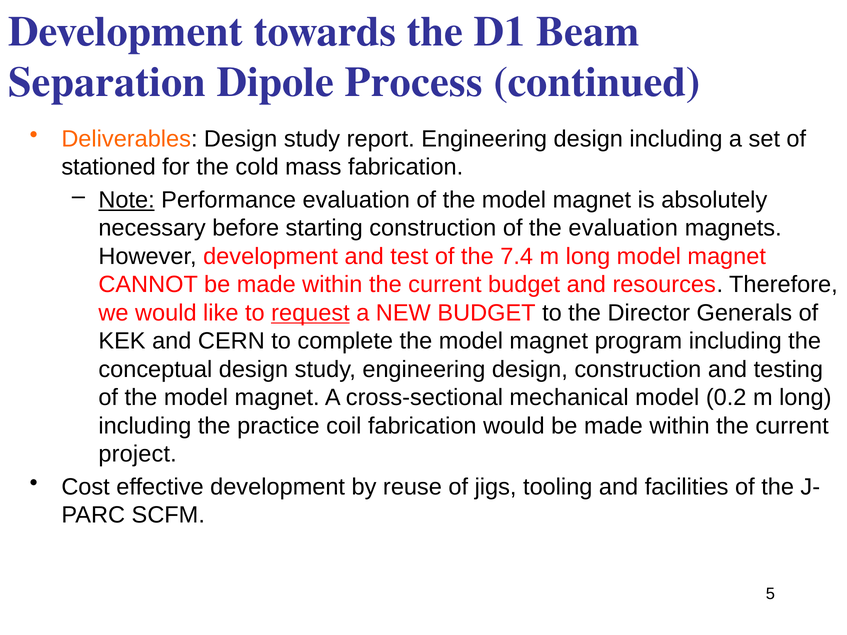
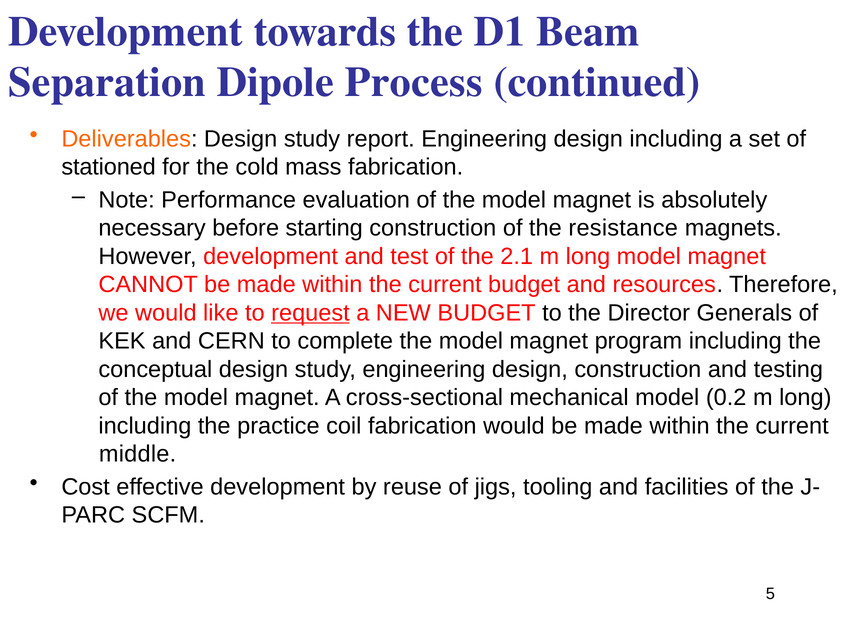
Note underline: present -> none (127, 200)
the evaluation: evaluation -> resistance (623, 228)
7.4: 7.4 -> 2.1 (517, 257)
project: project -> middle (138, 454)
